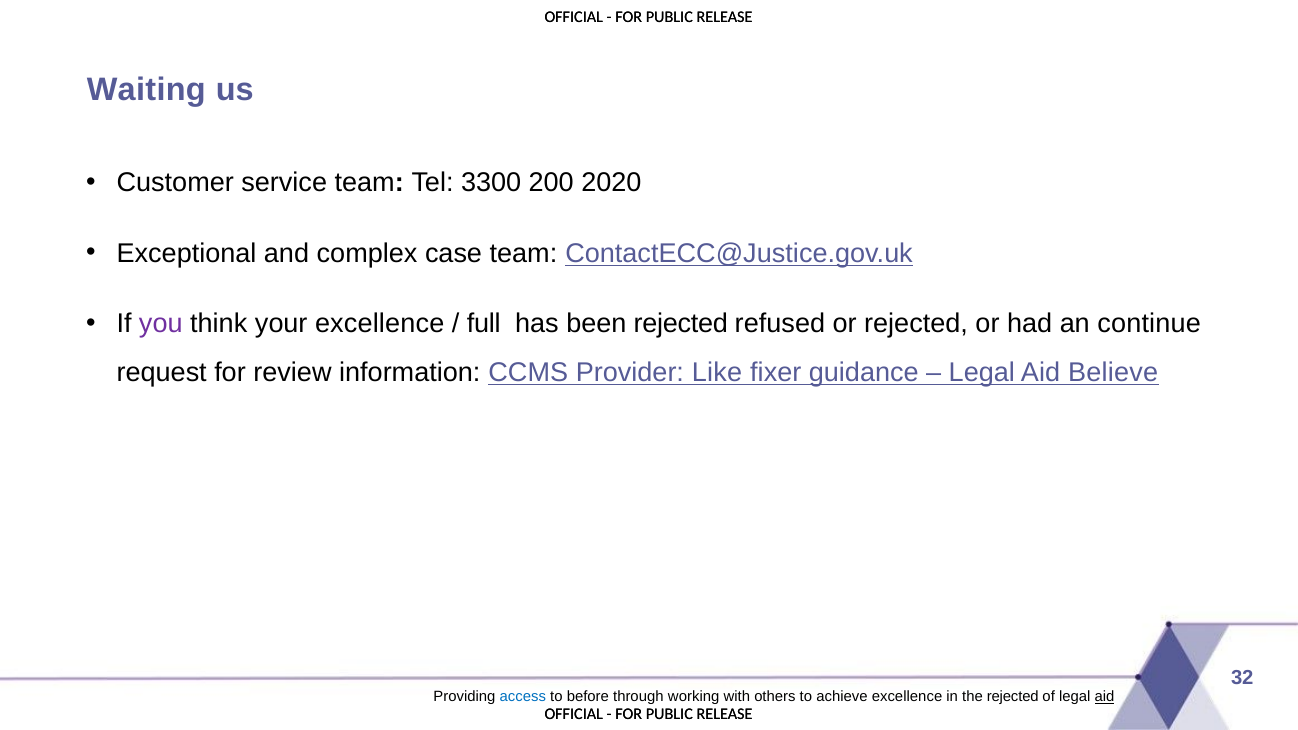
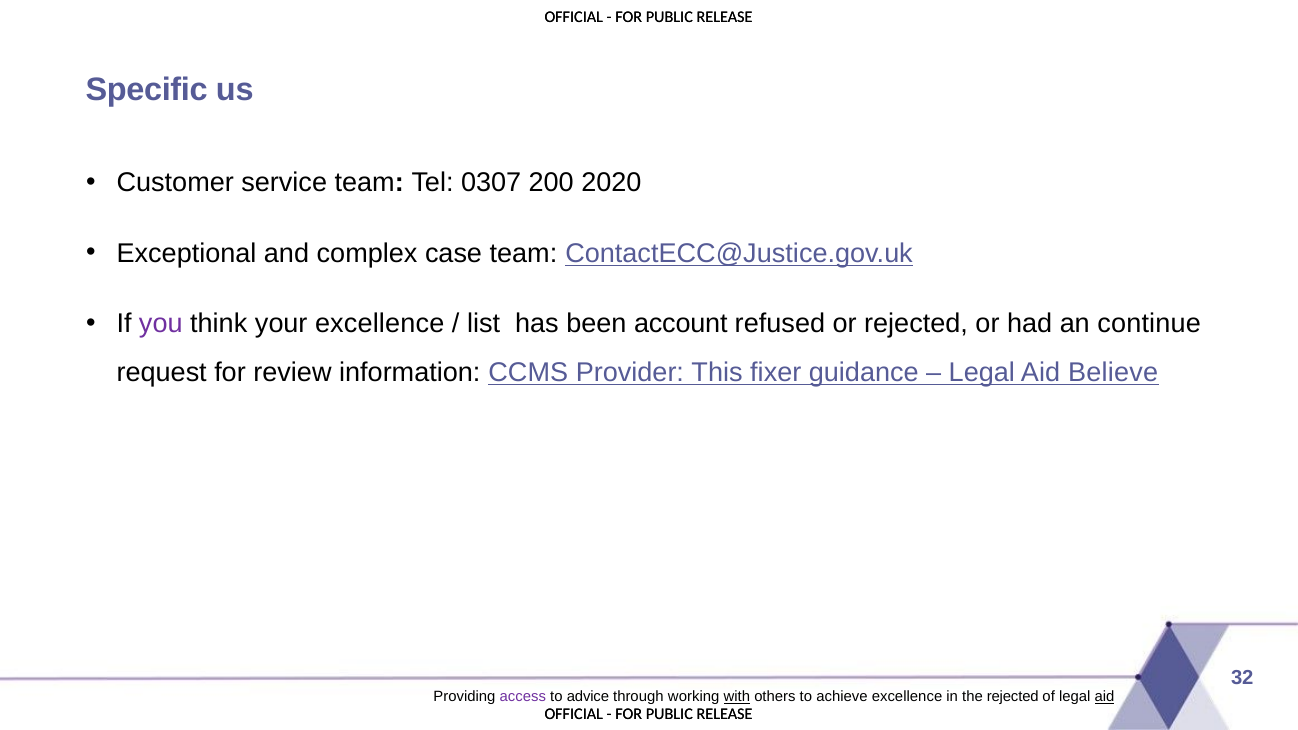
Waiting: Waiting -> Specific (147, 90)
3300: 3300 -> 0307 (491, 183)
full: full -> list (484, 324)
been rejected: rejected -> account (681, 324)
Like: Like -> This (717, 373)
access colour: blue -> purple (523, 697)
before: before -> advice (588, 697)
with underline: none -> present (737, 697)
